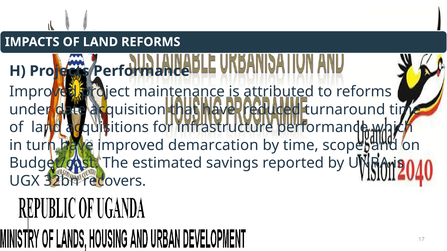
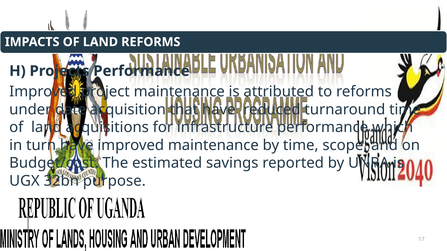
improved demarcation: demarcation -> maintenance (213, 145)
recovers: recovers -> purpose (114, 181)
